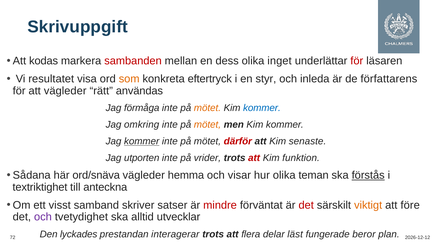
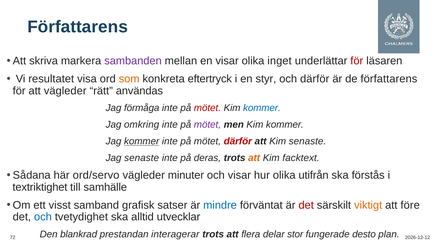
Skrivuppgift: Skrivuppgift -> Författarens (78, 27)
kodas: kodas -> skriva (44, 61)
sambanden colour: red -> purple (133, 61)
en dess: dess -> visar (227, 61)
och inleda: inleda -> därför (315, 79)
mötet colour: orange -> red (207, 108)
mötet colour: orange -> purple (207, 125)
Jag utporten: utporten -> senaste (142, 158)
vrider: vrider -> deras (207, 158)
att colour: red -> orange (254, 158)
funktion: funktion -> facktext (301, 158)
ord/snäva: ord/snäva -> ord/servo (96, 176)
hemma: hemma -> minuter (186, 176)
teman: teman -> utifrån (314, 176)
förstås underline: present -> none (368, 176)
anteckna: anteckna -> samhälle (105, 188)
skriver: skriver -> grafisk (138, 206)
mindre colour: red -> blue (220, 206)
och colour: purple -> blue (43, 217)
lyckades: lyckades -> blankrad (79, 235)
läst: läst -> stor (295, 235)
beror: beror -> desto (364, 235)
